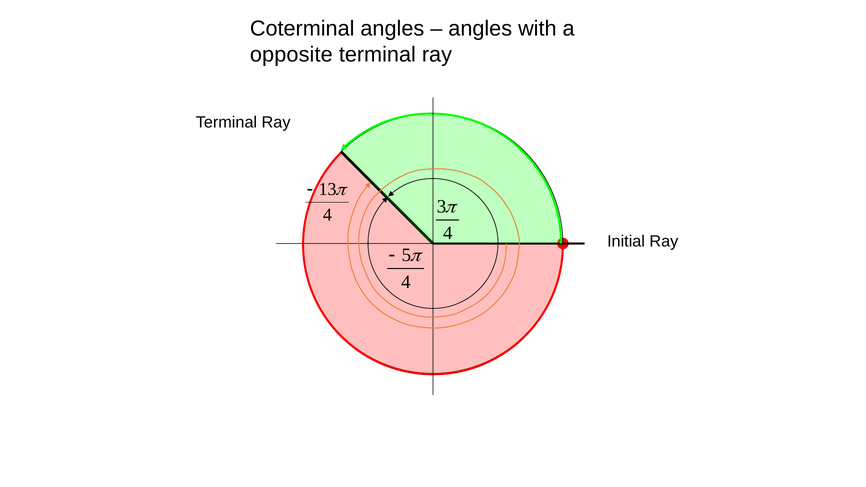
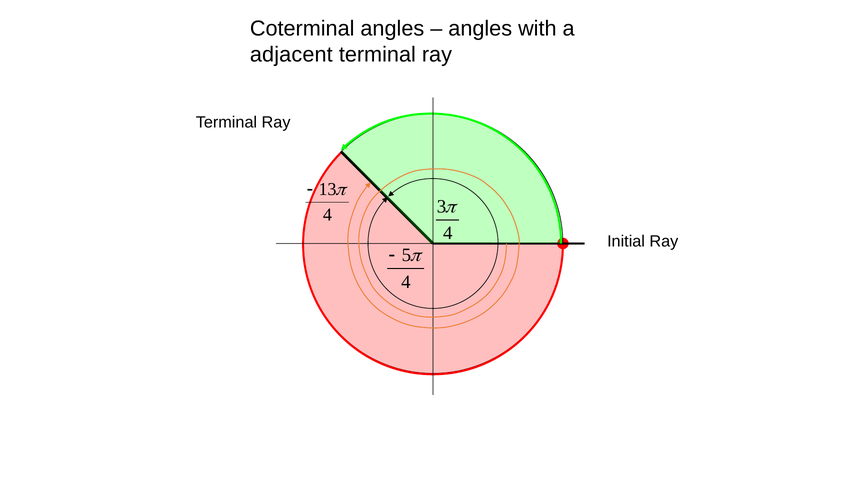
opposite: opposite -> adjacent (291, 54)
